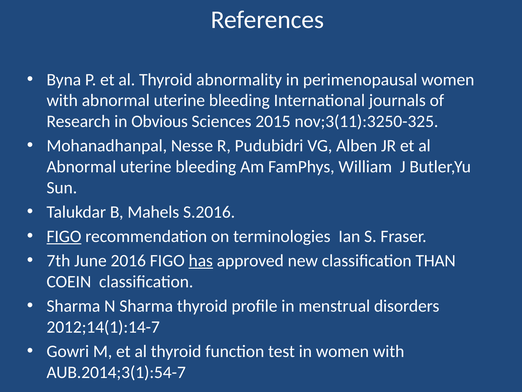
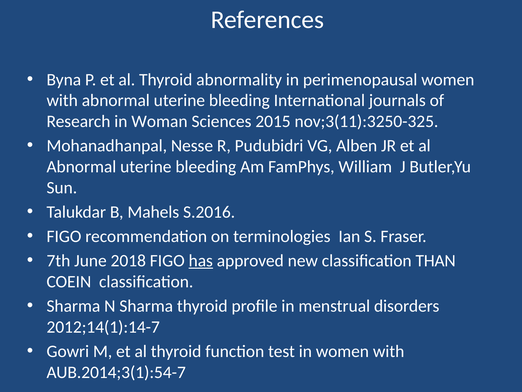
Obvious: Obvious -> Woman (159, 121)
FIGO underline: present -> none (64, 236)
2016: 2016 -> 2018 (128, 260)
